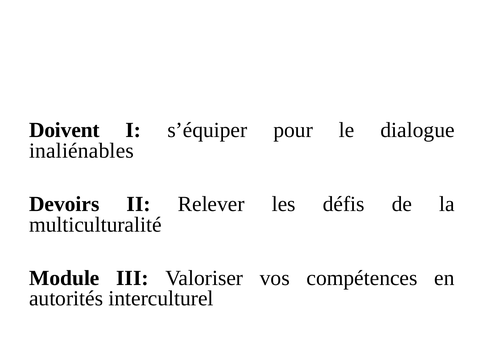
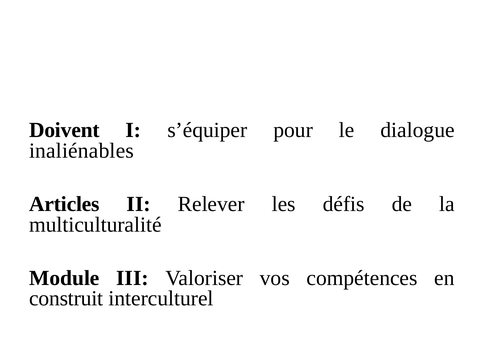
Devoirs: Devoirs -> Articles (64, 204)
autorités: autorités -> construit (66, 299)
